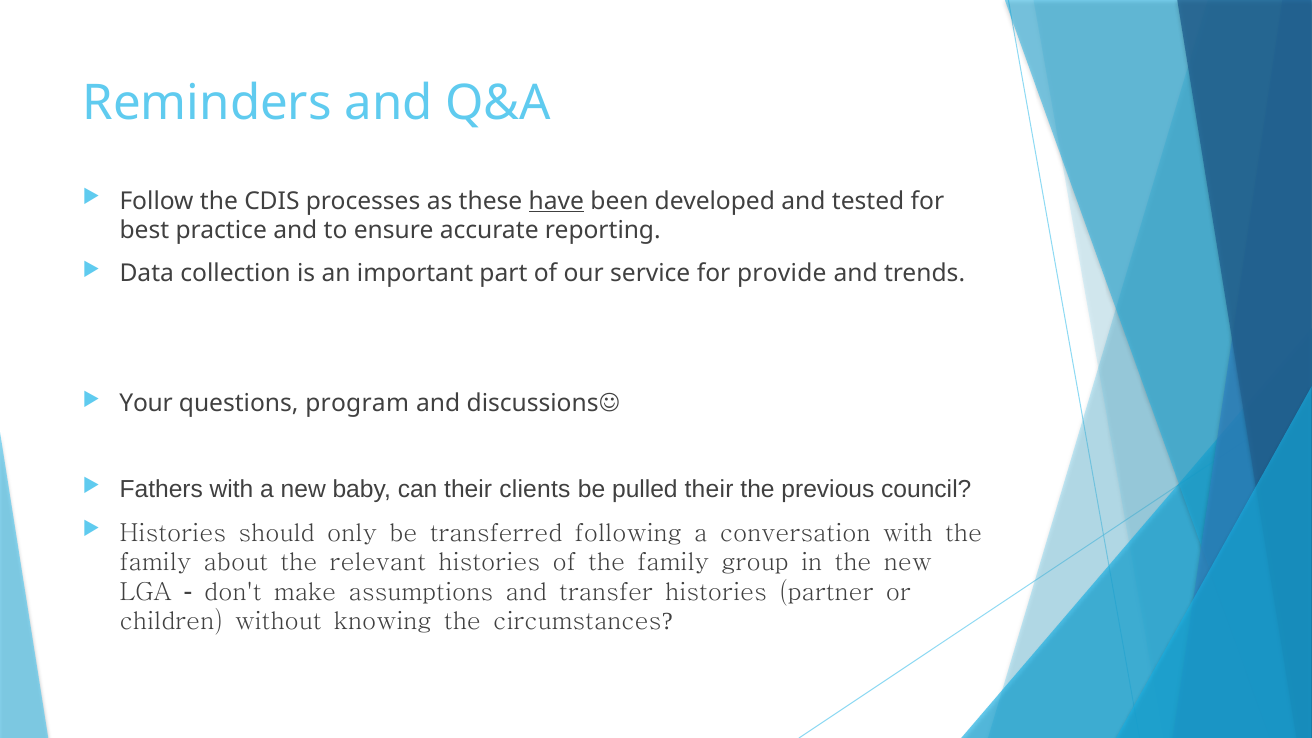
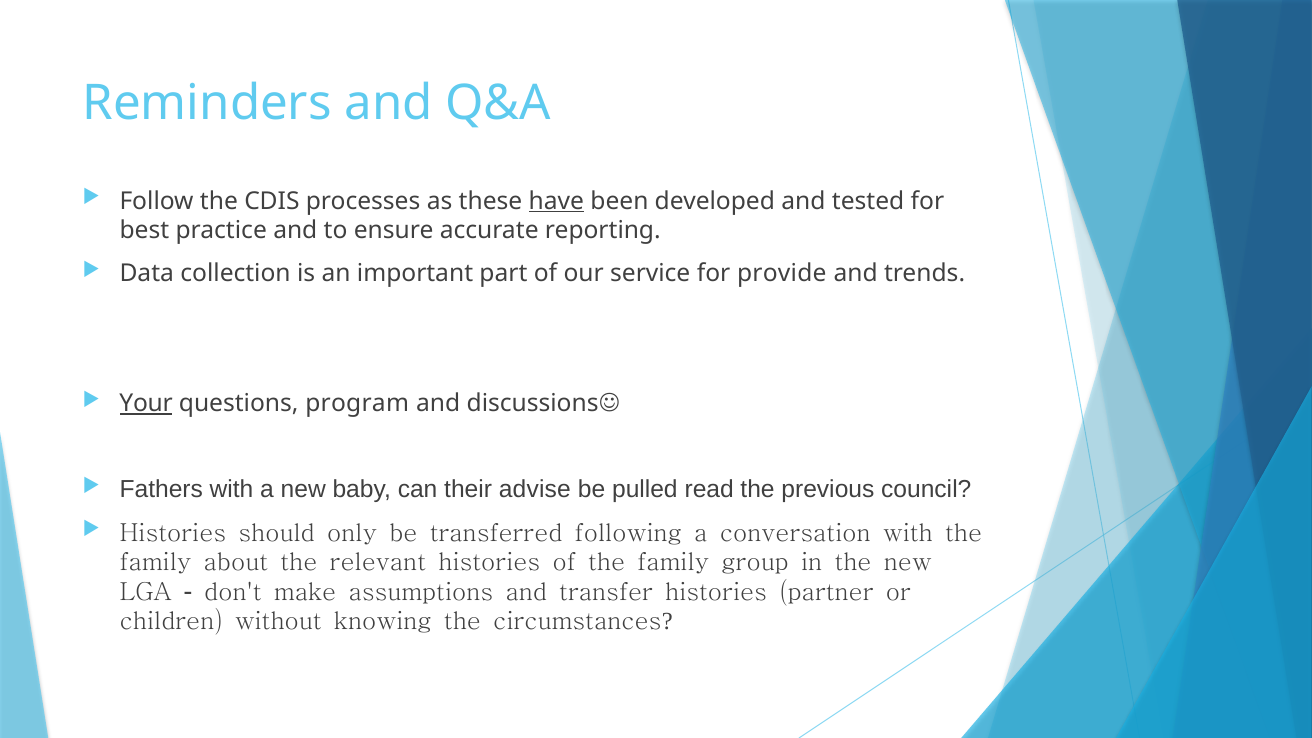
Your underline: none -> present (146, 403)
clients: clients -> advise (535, 490)
pulled their: their -> read (709, 490)
